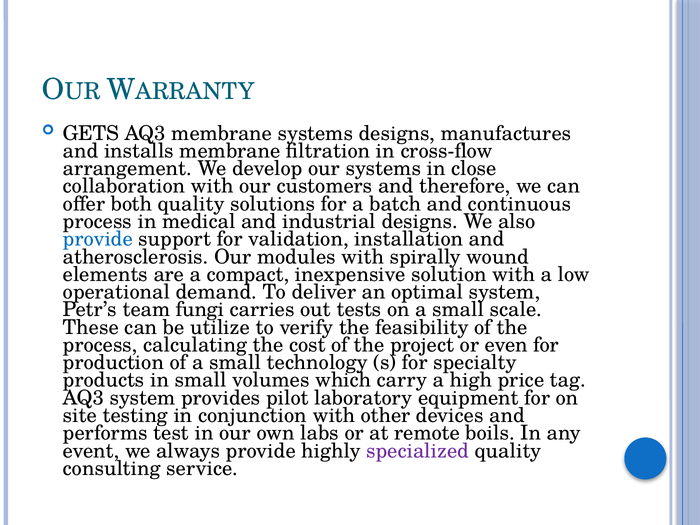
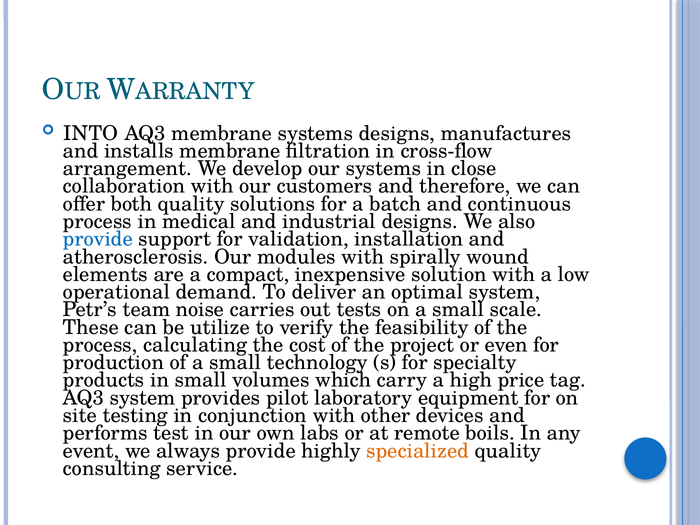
GETS: GETS -> INTO (91, 133)
fungi: fungi -> noise (200, 310)
specialized colour: purple -> orange (418, 451)
